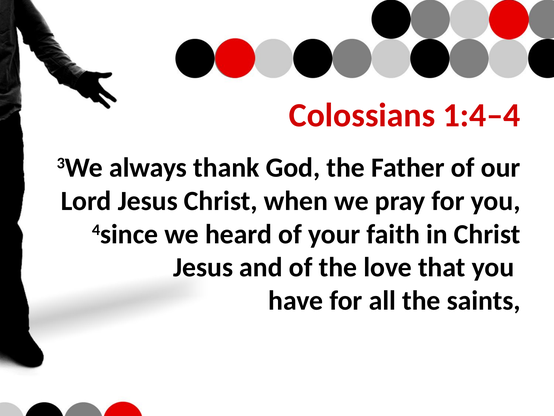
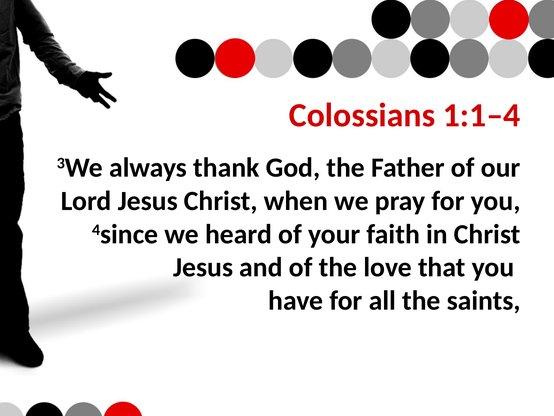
1:4–4: 1:4–4 -> 1:1–4 (482, 115)
